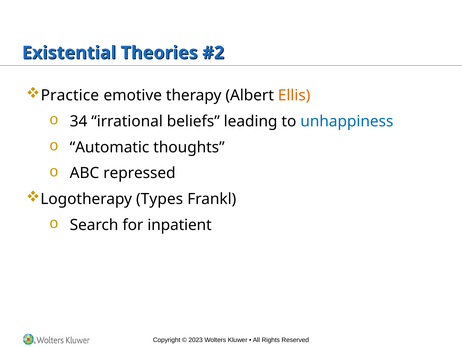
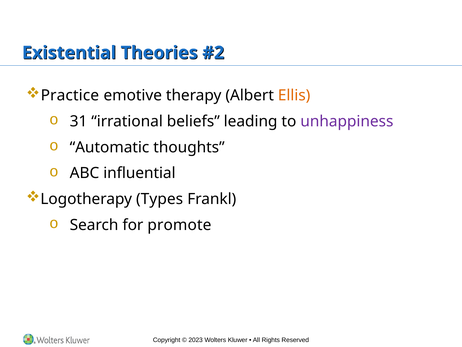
34: 34 -> 31 (79, 121)
unhappiness colour: blue -> purple (347, 121)
repressed: repressed -> influential (139, 173)
inpatient: inpatient -> promote (179, 225)
